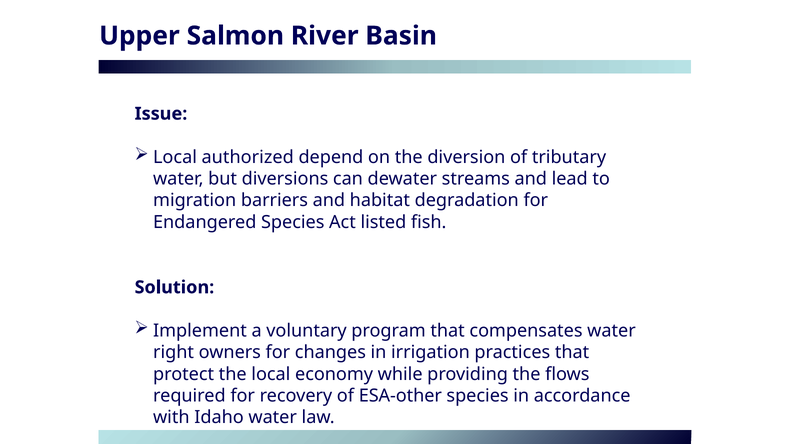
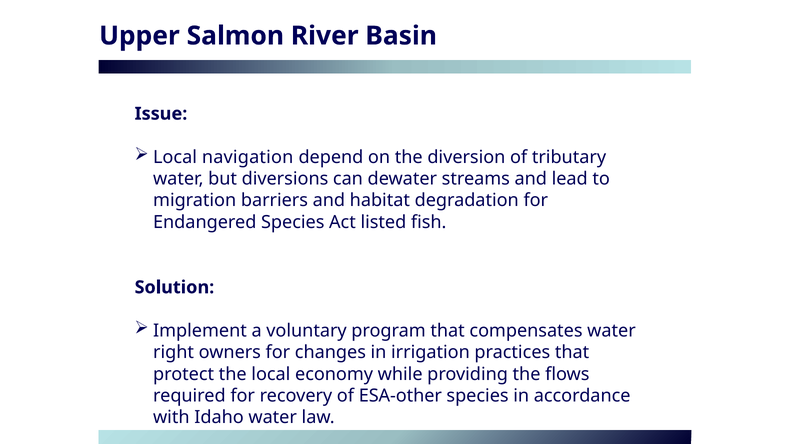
authorized: authorized -> navigation (248, 157)
